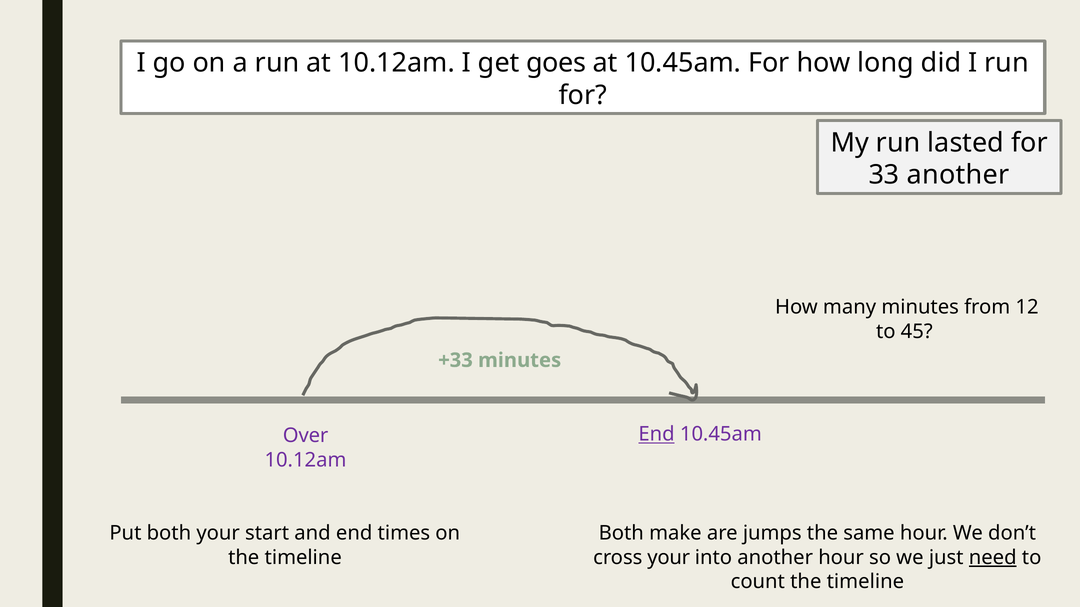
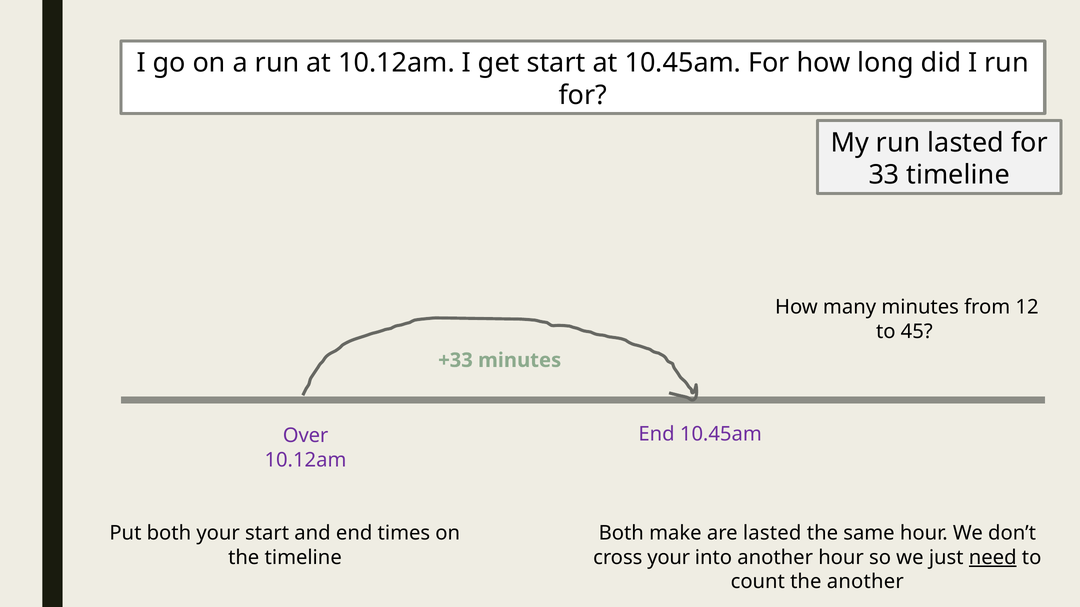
get goes: goes -> start (556, 63)
33 another: another -> timeline (958, 175)
End underline: present -> none (657, 435)
are jumps: jumps -> lasted (772, 534)
count the timeline: timeline -> another (865, 582)
